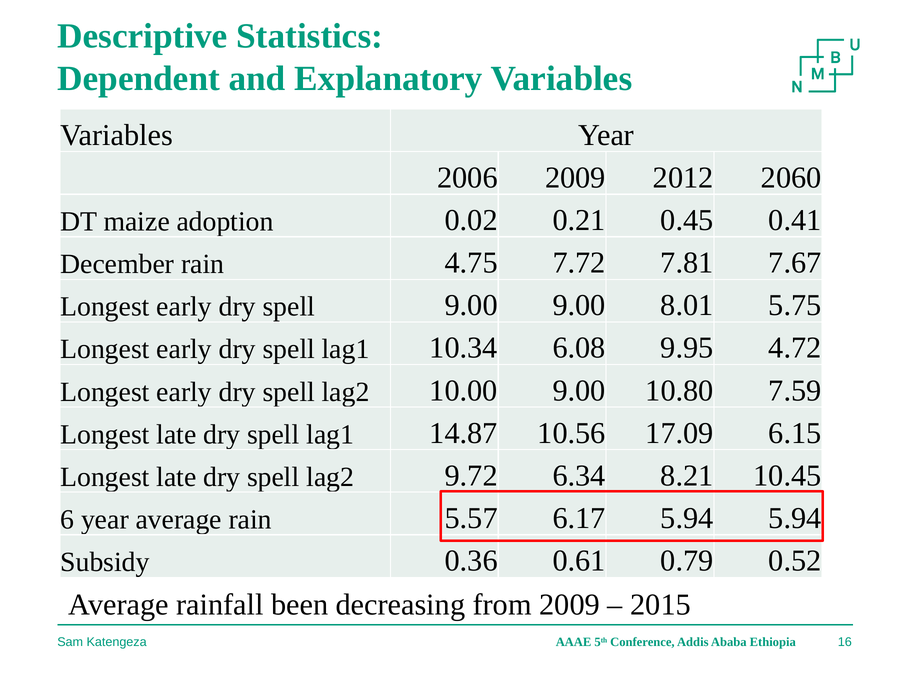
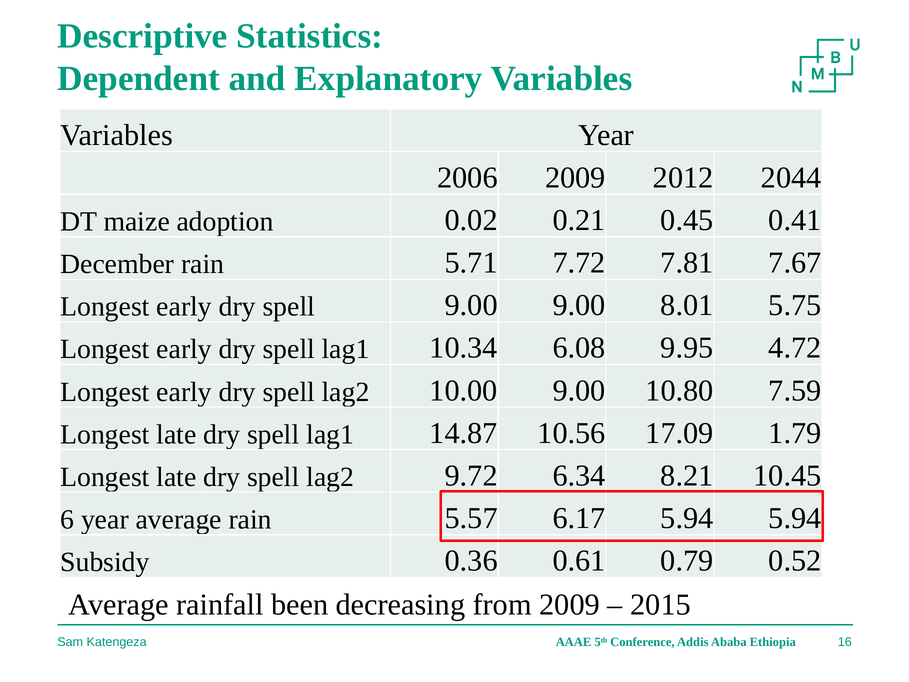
2060: 2060 -> 2044 (791, 178)
4.75: 4.75 -> 5.71 (471, 263)
6.15: 6.15 -> 1.79 (795, 433)
